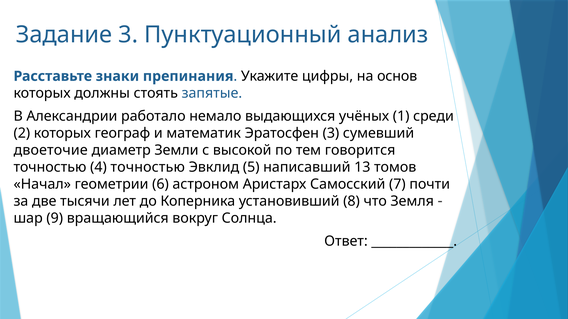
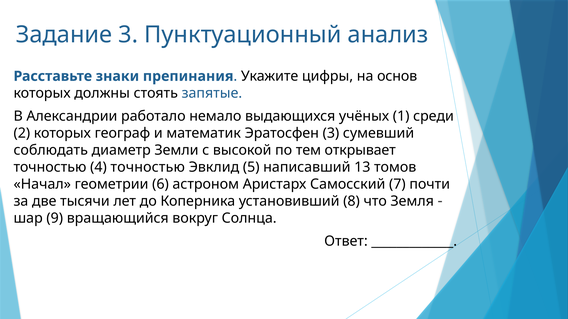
двоеточие: двоеточие -> соблюдать (51, 150)
говорится: говорится -> открывает (360, 150)
